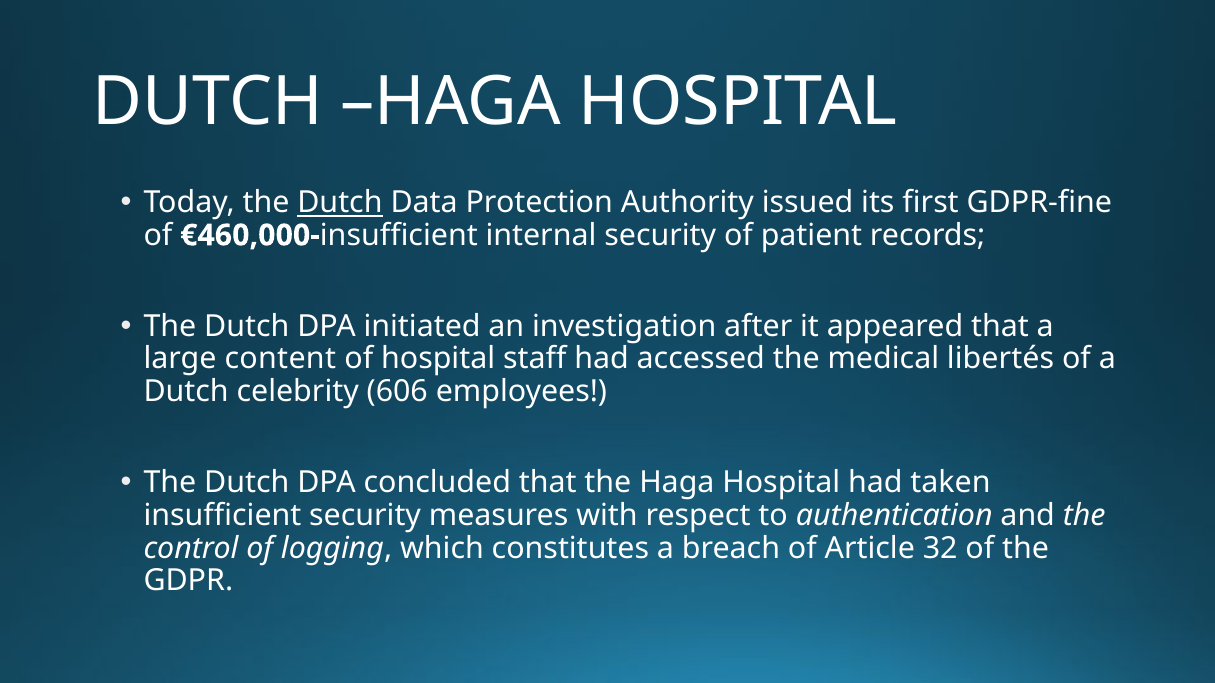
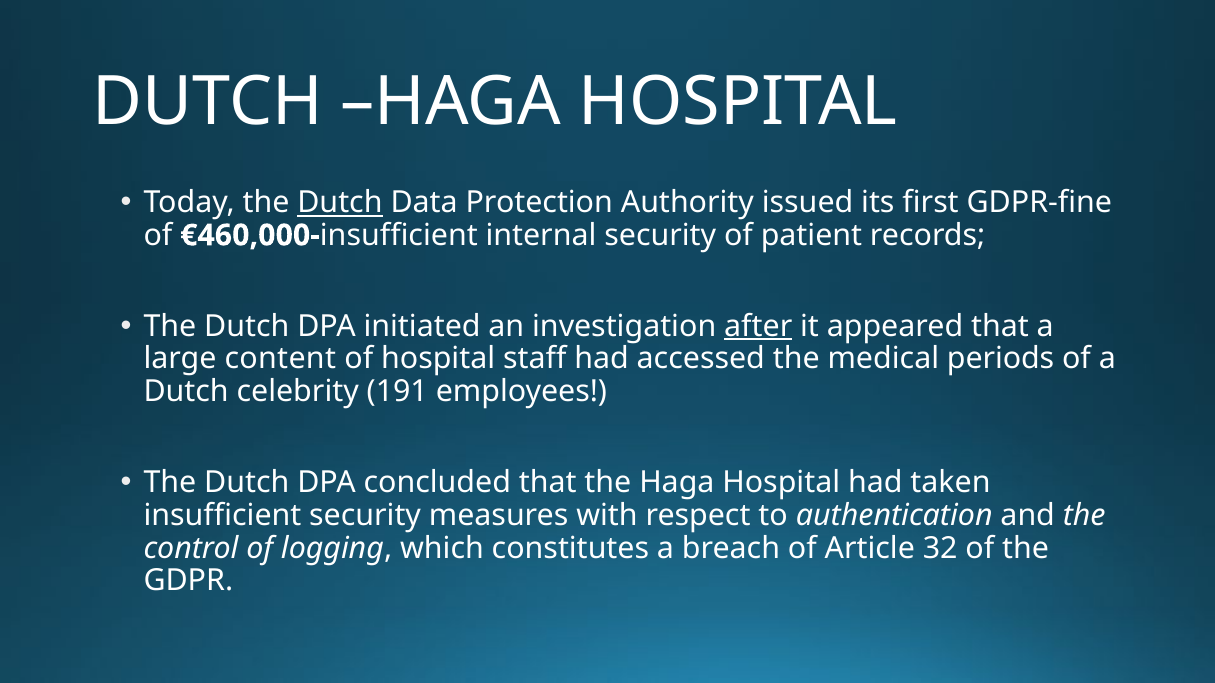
after underline: none -> present (758, 326)
libertés: libertés -> periods (1001, 359)
606: 606 -> 191 (397, 392)
